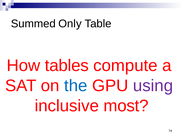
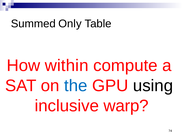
tables: tables -> within (67, 66)
using colour: purple -> black (153, 86)
most: most -> warp (126, 106)
